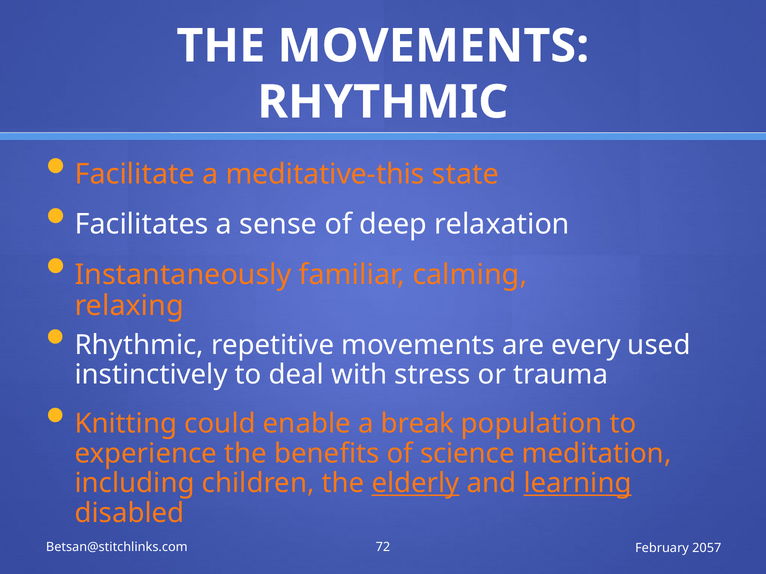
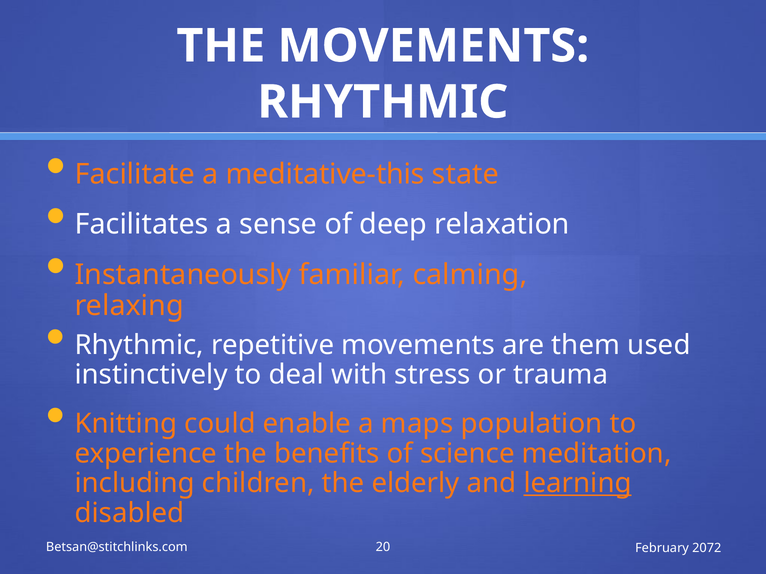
every: every -> them (586, 345)
break: break -> maps (417, 424)
elderly underline: present -> none (416, 484)
72: 72 -> 20 (383, 548)
2057: 2057 -> 2072 (707, 549)
